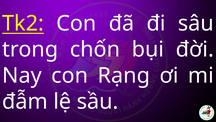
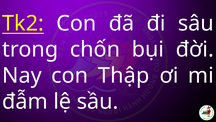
Rạng: Rạng -> Thập (124, 75)
